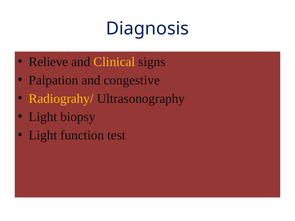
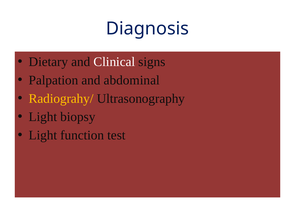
Relieve: Relieve -> Dietary (48, 62)
Clinical colour: yellow -> white (114, 62)
congestive: congestive -> abdominal (132, 80)
